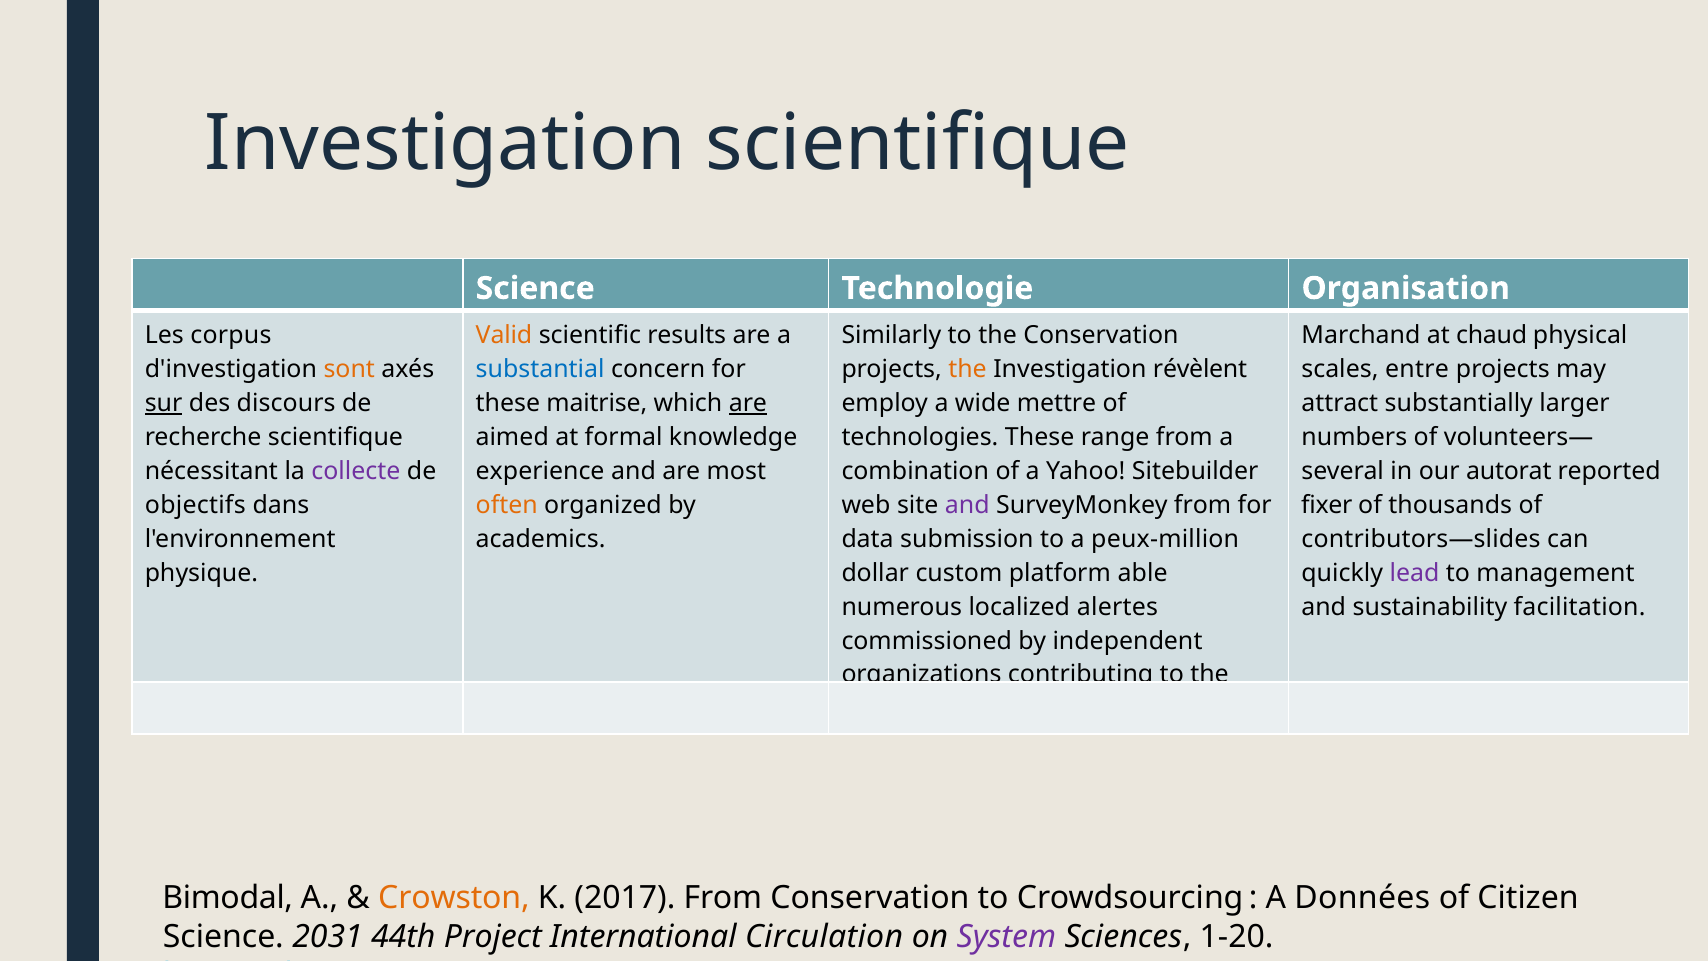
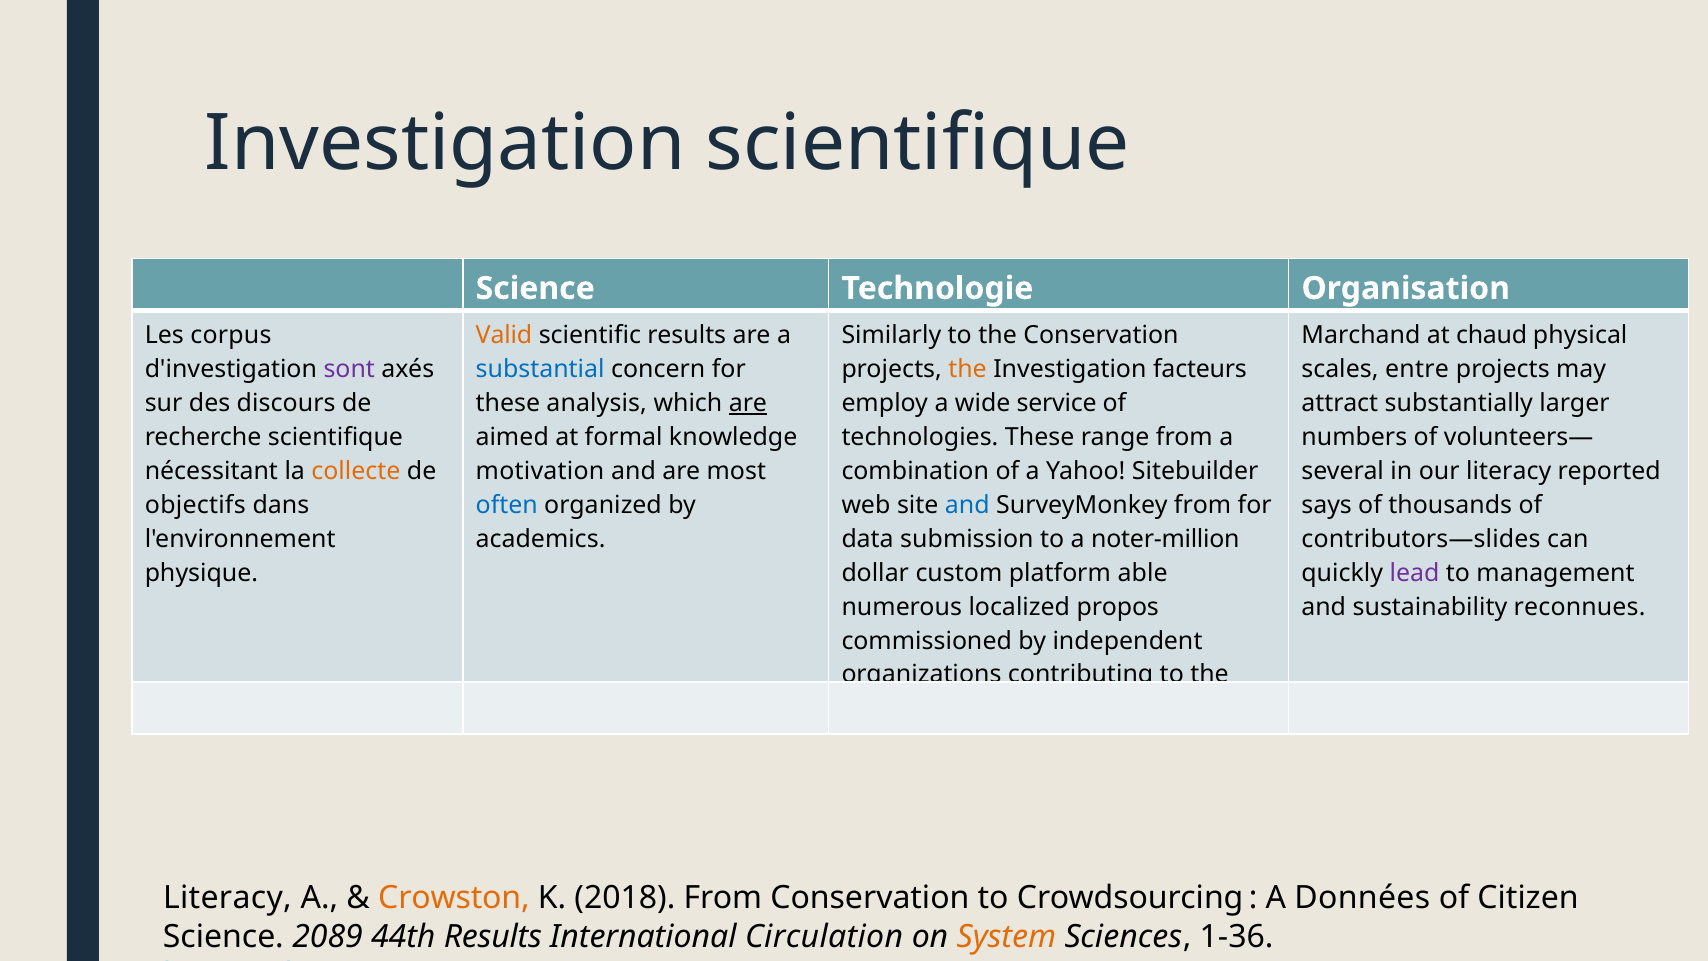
sont colour: orange -> purple (349, 369)
révèlent: révèlent -> facteurs (1200, 369)
sur underline: present -> none (164, 403)
maitrise: maitrise -> analysis (597, 403)
mettre: mettre -> service (1057, 403)
collecte colour: purple -> orange (356, 471)
experience: experience -> motivation (540, 471)
our autorat: autorat -> literacy (1509, 471)
often colour: orange -> blue (507, 505)
and colour: purple -> blue (967, 505)
fixer: fixer -> says (1327, 505)
peux-million: peux-million -> noter-million (1165, 539)
alertes: alertes -> propos (1118, 607)
facilitation: facilitation -> reconnues (1580, 607)
Bimodal: Bimodal -> Literacy (227, 898)
2017: 2017 -> 2018 (625, 898)
2031: 2031 -> 2089 (328, 936)
44th Project: Project -> Results (493, 936)
System colour: purple -> orange (1006, 936)
1‑20: 1‑20 -> 1‑36 (1237, 936)
